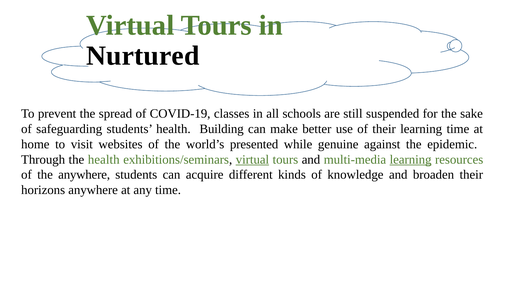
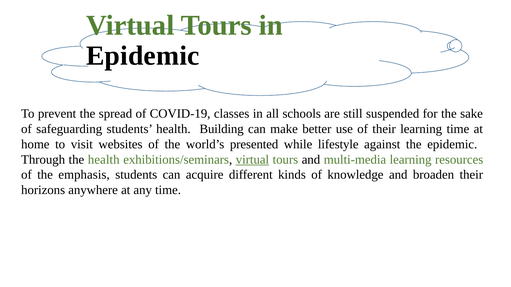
Nurtured: Nurtured -> Epidemic (143, 56)
genuine: genuine -> lifestyle (338, 144)
learning underline: present -> none (411, 160)
the anywhere: anywhere -> emphasis (84, 175)
